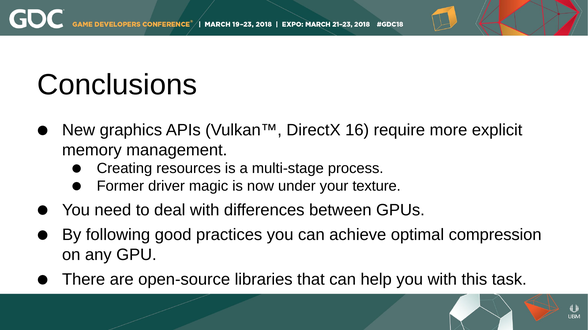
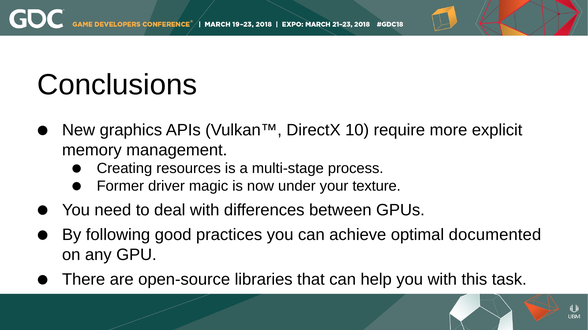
16: 16 -> 10 (357, 130)
compression: compression -> documented (495, 235)
